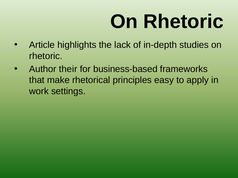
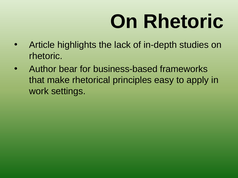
their: their -> bear (68, 69)
